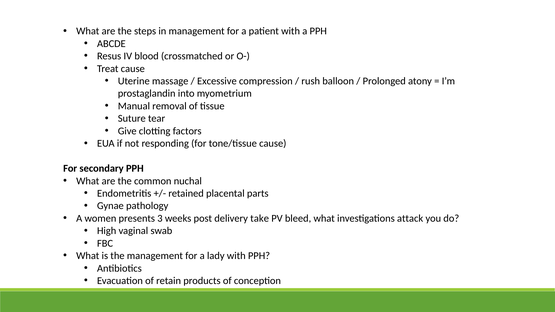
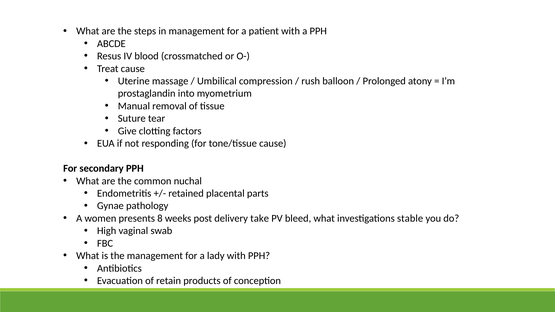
Excessive: Excessive -> Umbilical (217, 81)
3: 3 -> 8 (160, 218)
attack: attack -> stable (410, 218)
